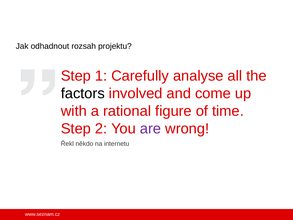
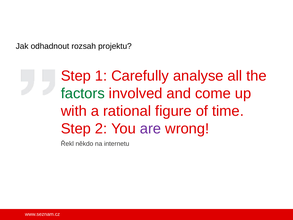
factors colour: black -> green (83, 93)
